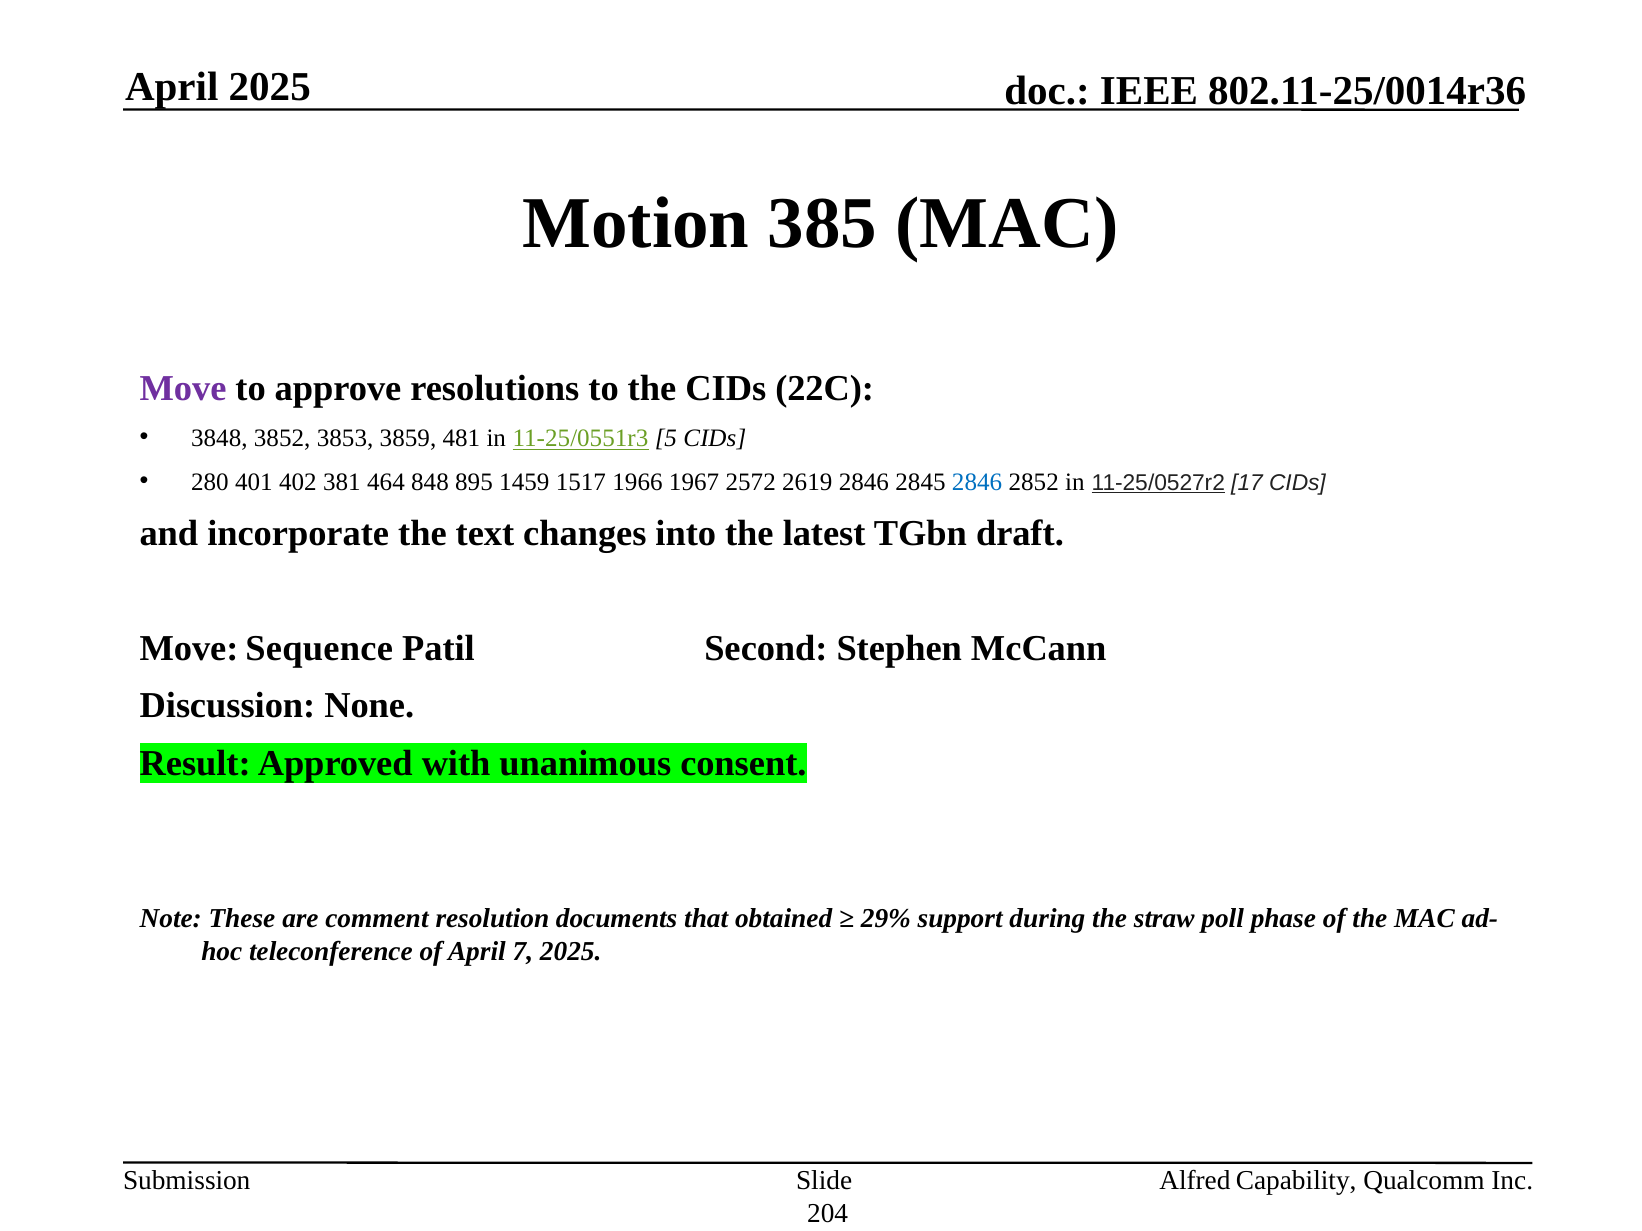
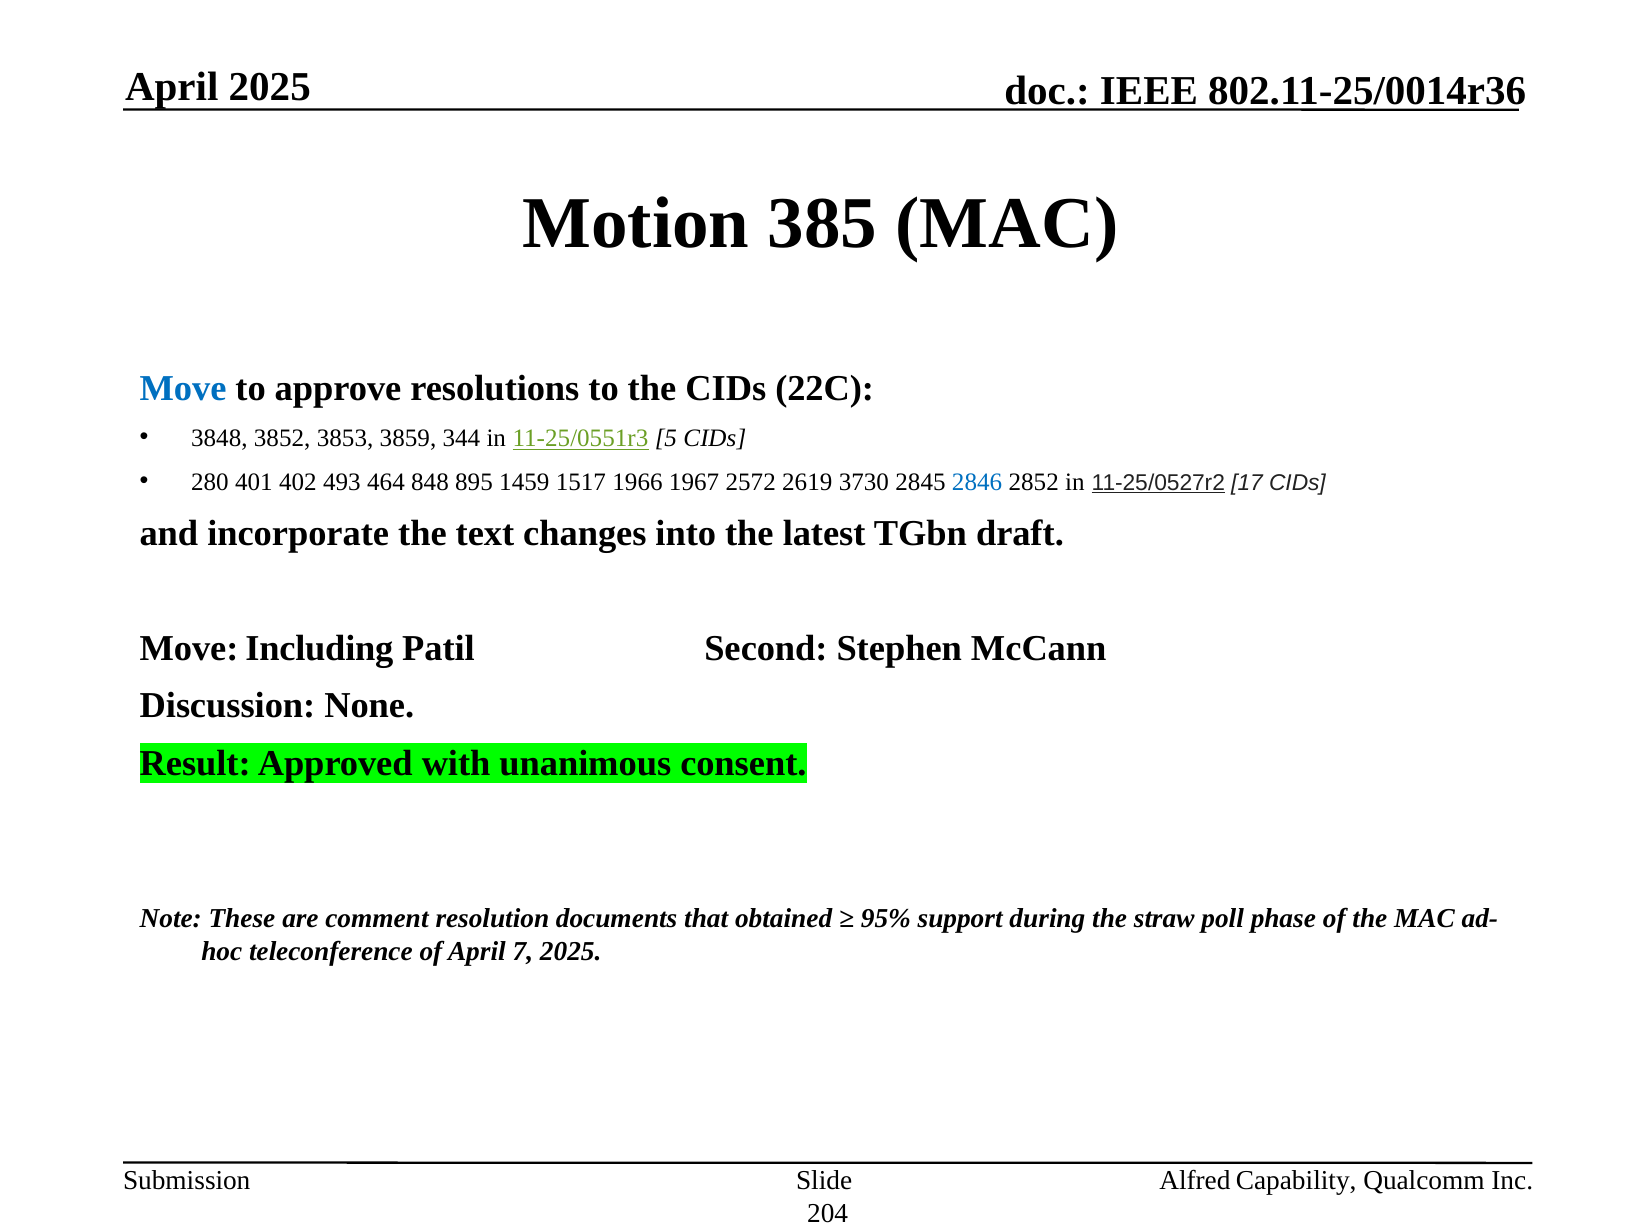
Move colour: purple -> blue (183, 388)
481: 481 -> 344 (461, 438)
381: 381 -> 493 (342, 482)
2619 2846: 2846 -> 3730 (864, 482)
Sequence: Sequence -> Including (319, 649)
29%: 29% -> 95% (886, 919)
